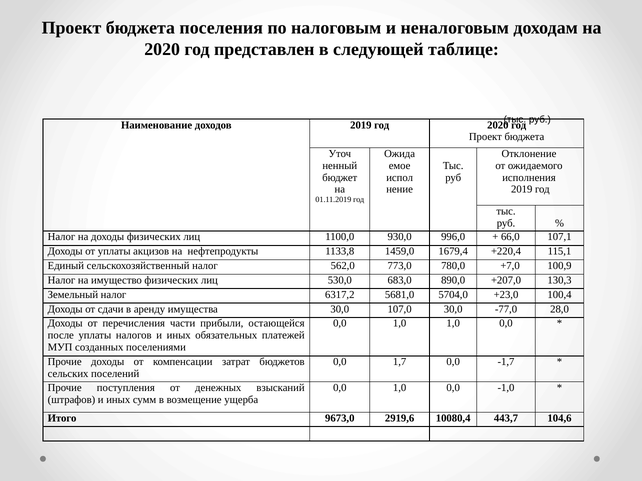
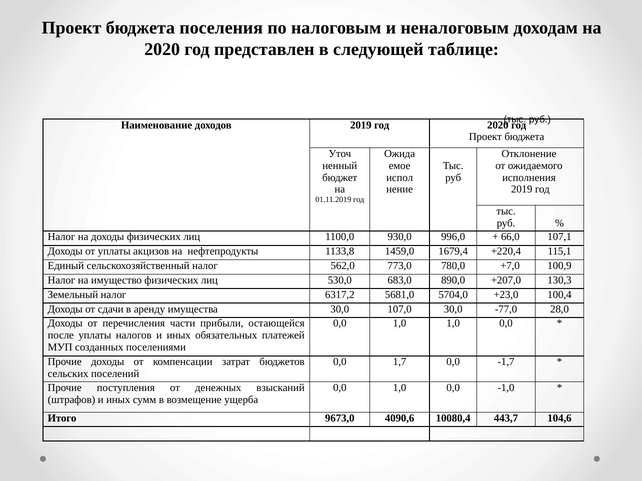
2919,6: 2919,6 -> 4090,6 (400, 419)
